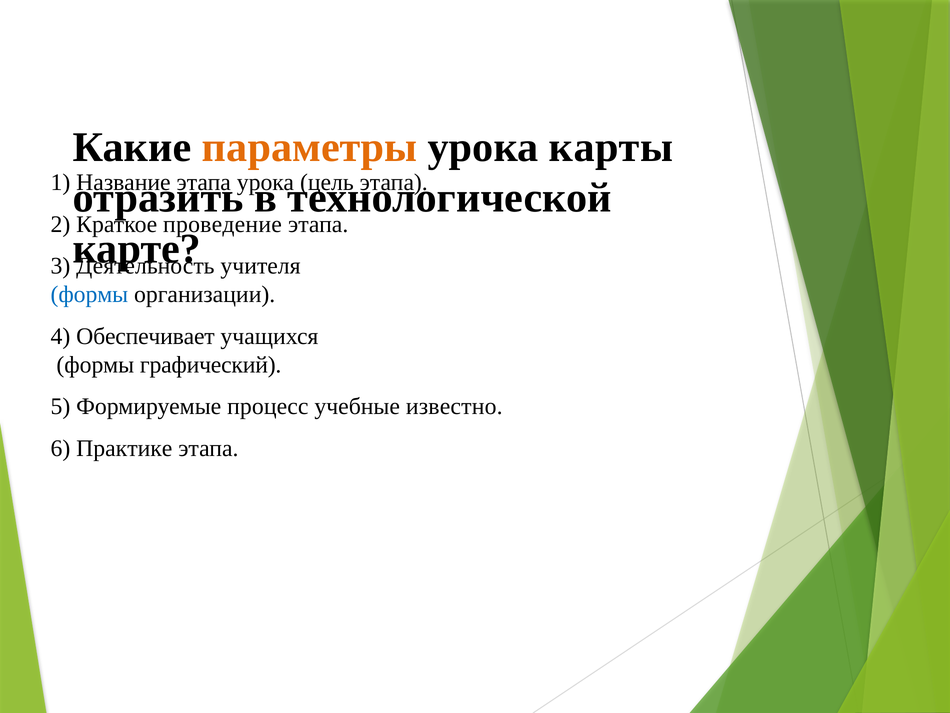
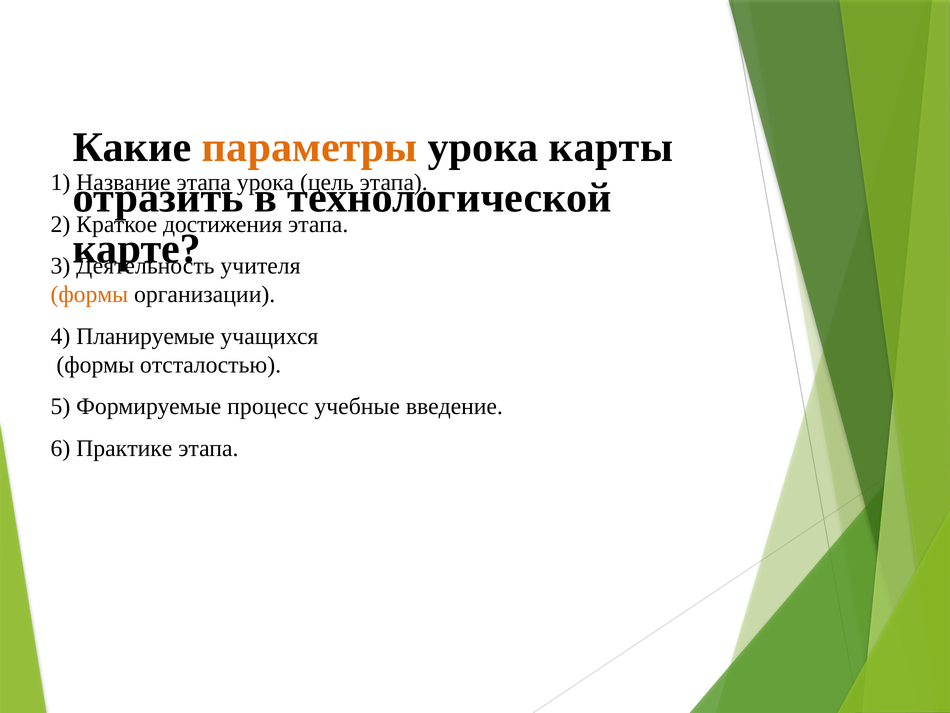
проведение: проведение -> достижения (223, 224)
формы colour: blue -> orange (89, 294)
Обеспечивает: Обеспечивает -> Планируемые (145, 336)
графический: графический -> отсталостью (211, 364)
известно: известно -> введение (454, 406)
